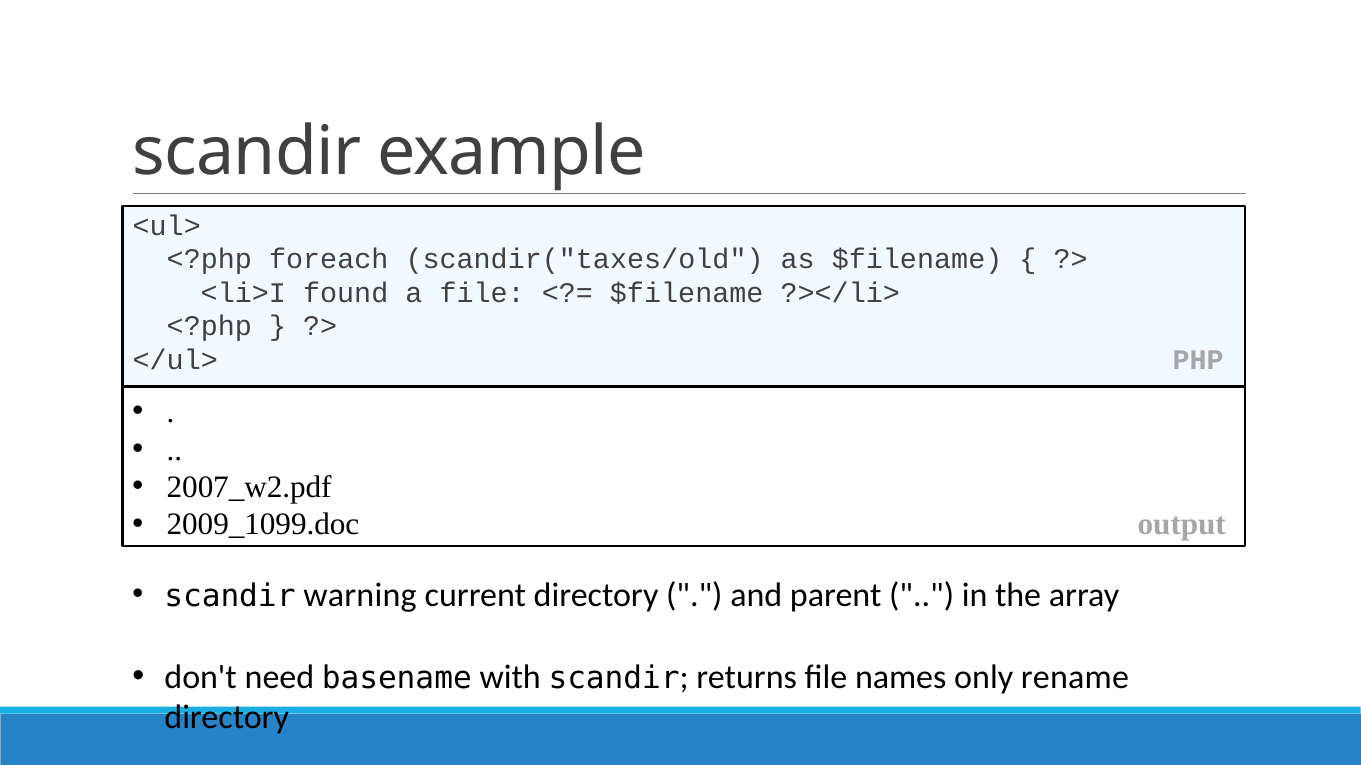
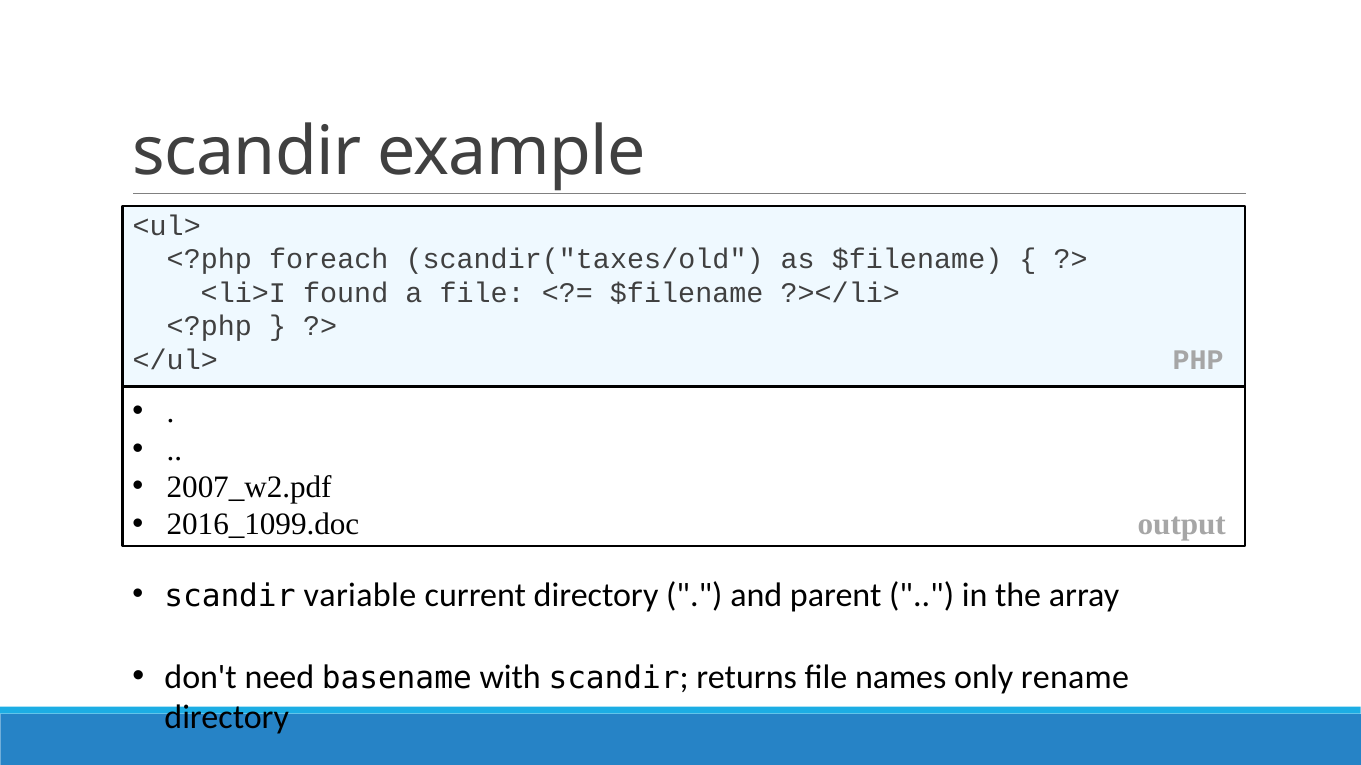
2009_1099.doc: 2009_1099.doc -> 2016_1099.doc (263, 525)
warning: warning -> variable (360, 596)
